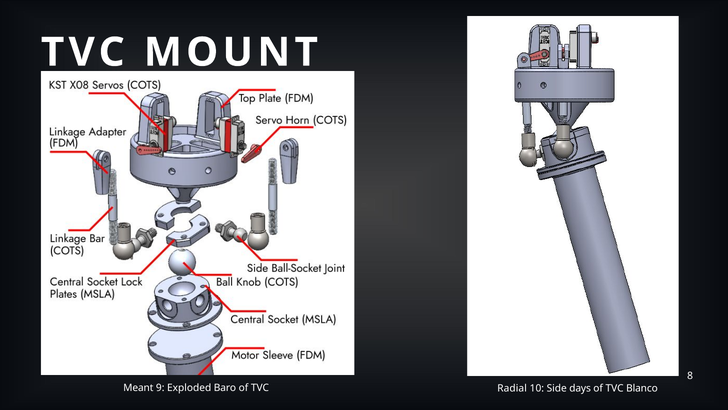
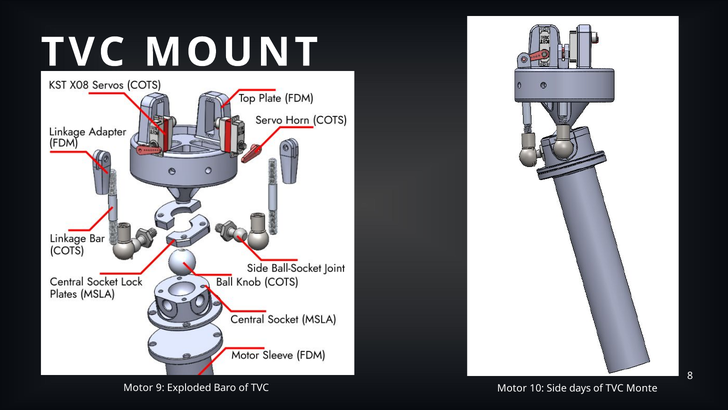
Meant: Meant -> Motor (138, 387)
TVC Radial: Radial -> Motor (512, 388)
Blanco: Blanco -> Monte (642, 388)
